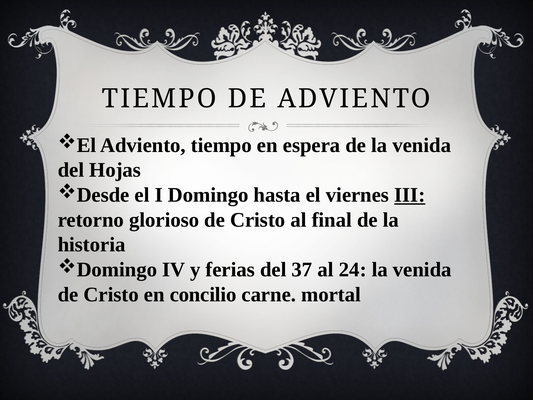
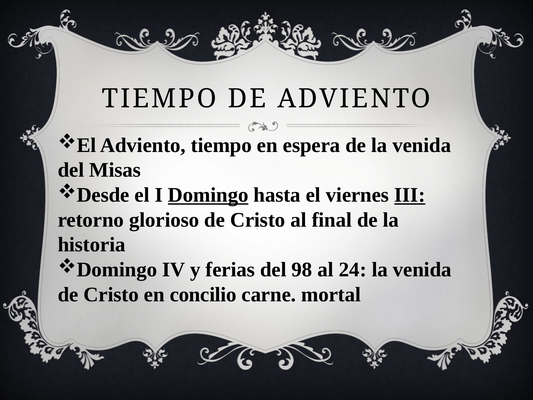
Hojas: Hojas -> Misas (115, 170)
Domingo underline: none -> present (208, 195)
37: 37 -> 98 (302, 270)
